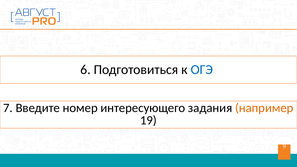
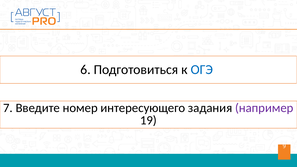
например colour: orange -> purple (264, 108)
